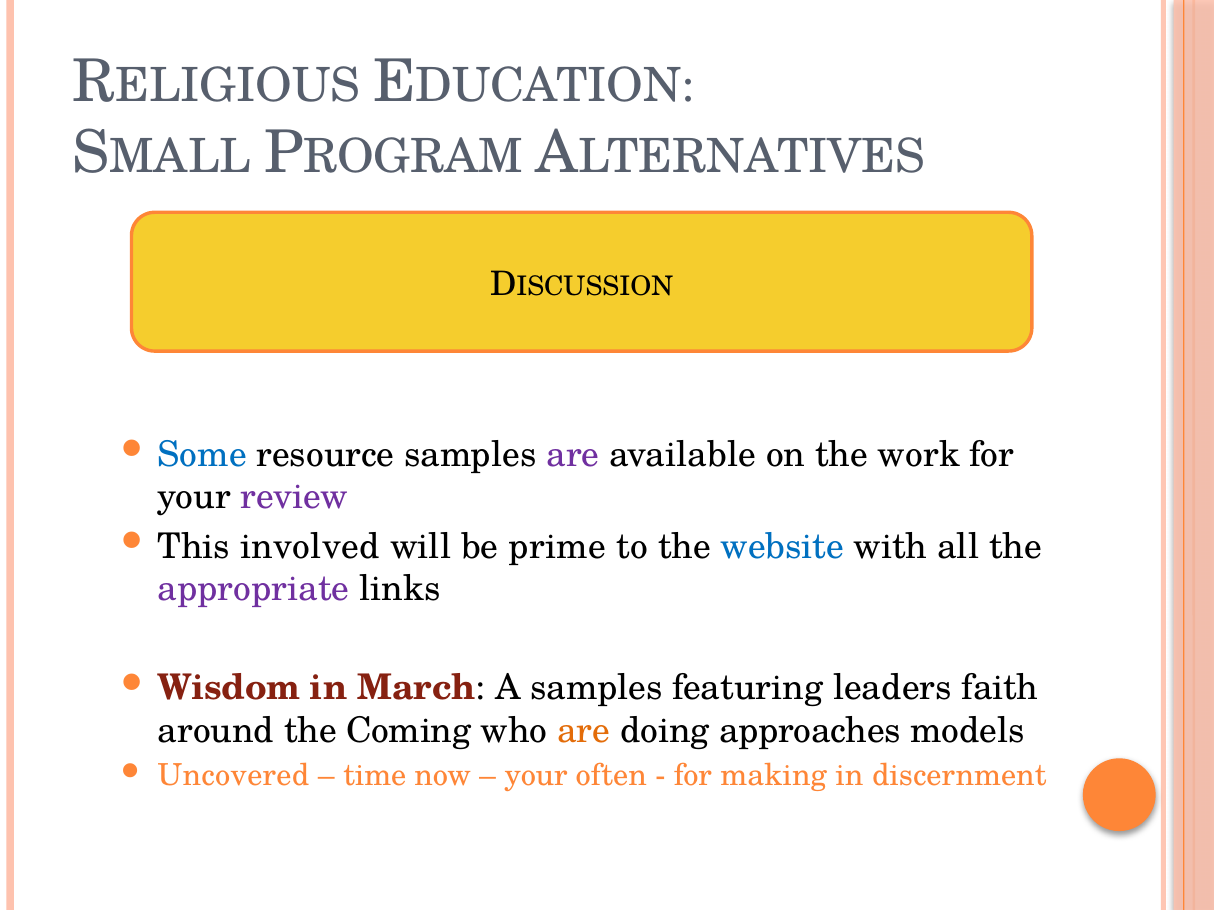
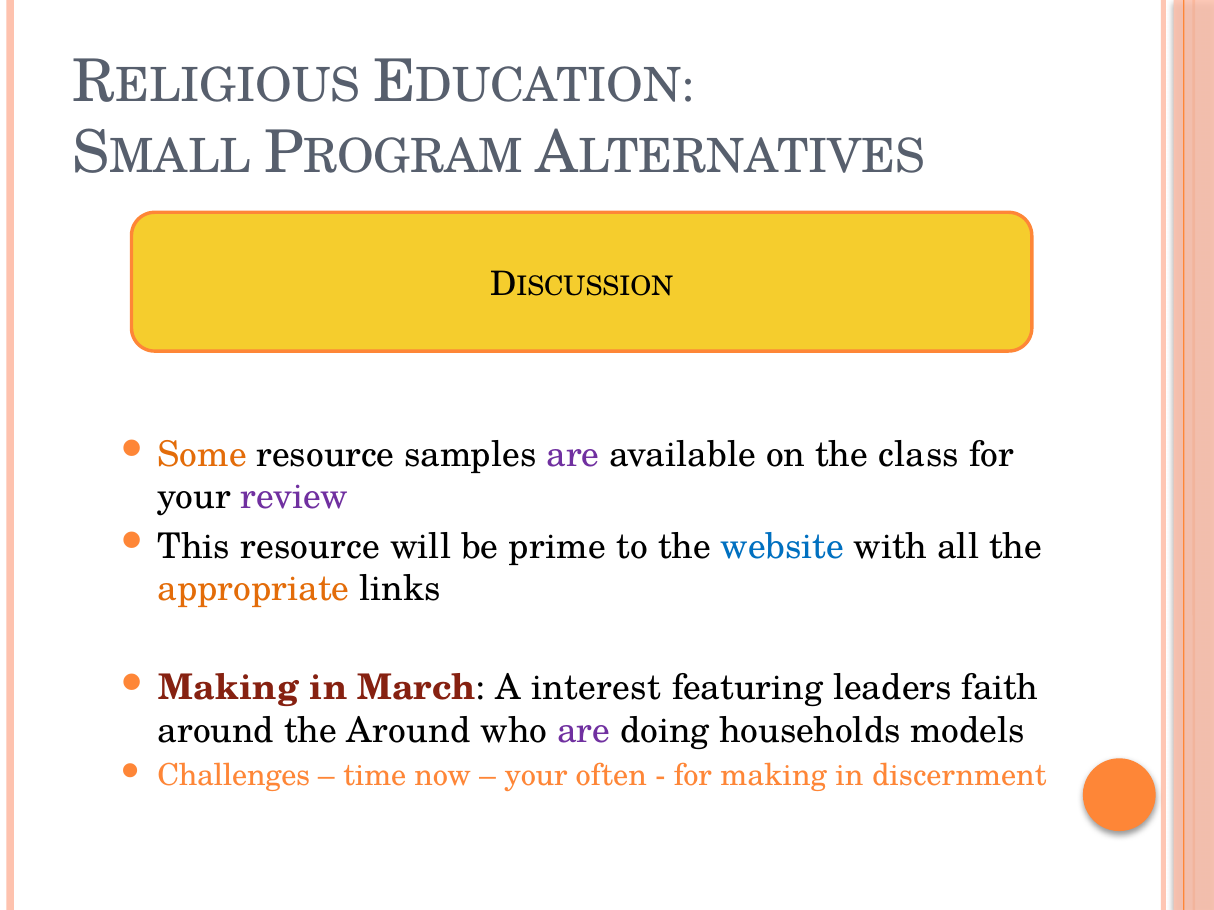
Some colour: blue -> orange (202, 455)
work: work -> class (919, 455)
This involved: involved -> resource (310, 547)
appropriate colour: purple -> orange (254, 589)
Wisdom: Wisdom -> Making (229, 688)
A samples: samples -> interest (596, 688)
the Coming: Coming -> Around (409, 731)
are colour: orange -> purple (584, 731)
approaches: approaches -> households (810, 731)
Uncovered: Uncovered -> Challenges (234, 776)
